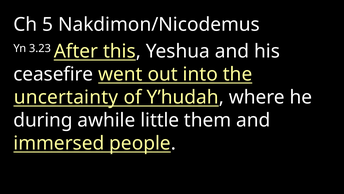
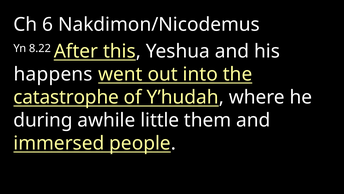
5: 5 -> 6 (48, 25)
3.23: 3.23 -> 8.22 (40, 48)
ceasefire: ceasefire -> happens (53, 74)
uncertainty: uncertainty -> catastrophe (66, 97)
